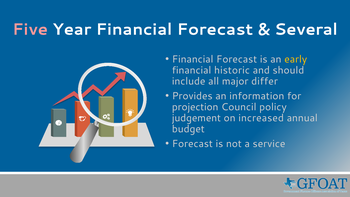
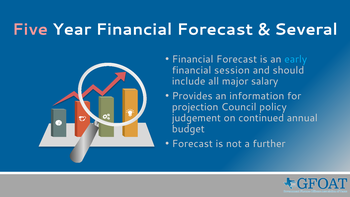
early colour: yellow -> light blue (296, 59)
historic: historic -> session (232, 70)
differ: differ -> salary (265, 81)
increased: increased -> continued (261, 118)
service: service -> further (269, 144)
